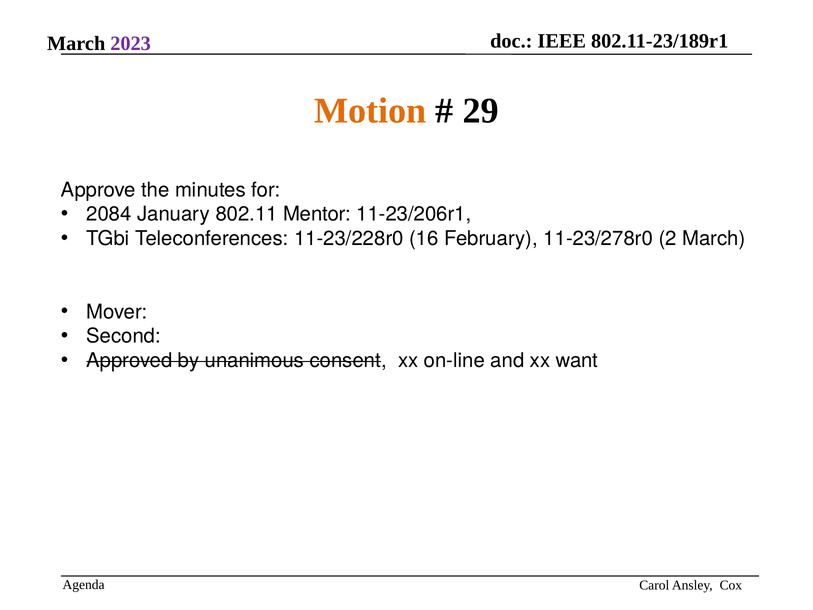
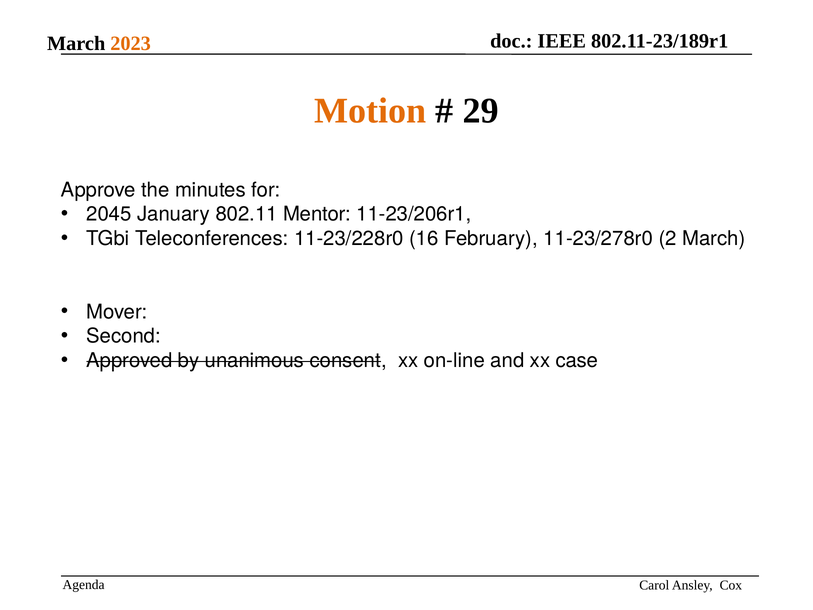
2023 colour: purple -> orange (131, 43)
2084: 2084 -> 2045 (109, 214)
want: want -> case (577, 360)
